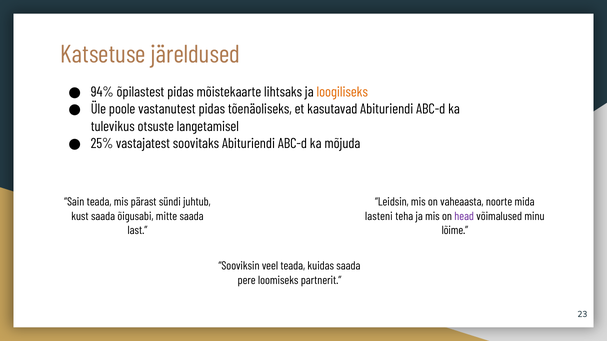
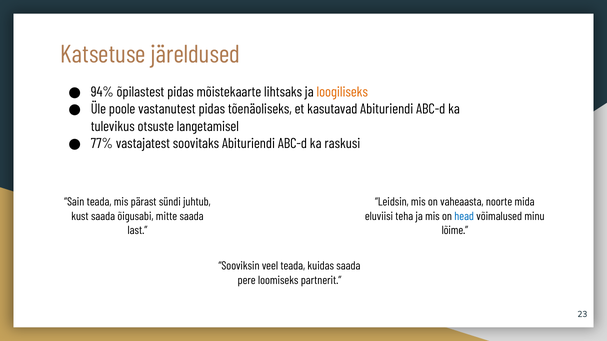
25%: 25% -> 77% (102, 144)
mõjuda: mõjuda -> raskusi (342, 144)
lasteni: lasteni -> eluviisi (379, 216)
head colour: purple -> blue (464, 216)
